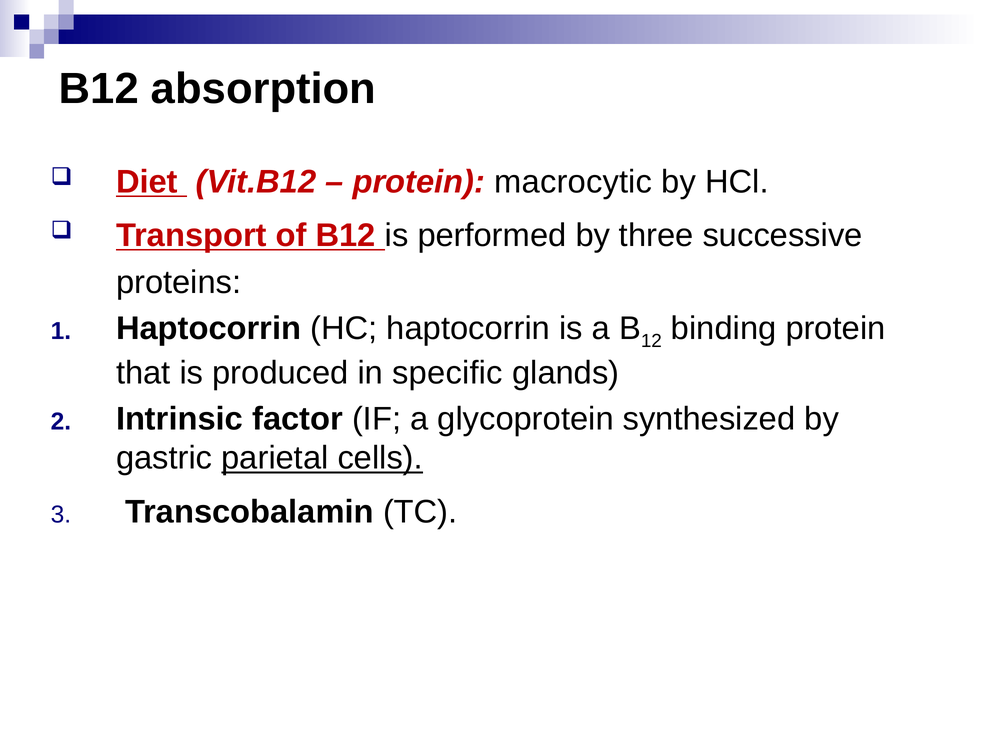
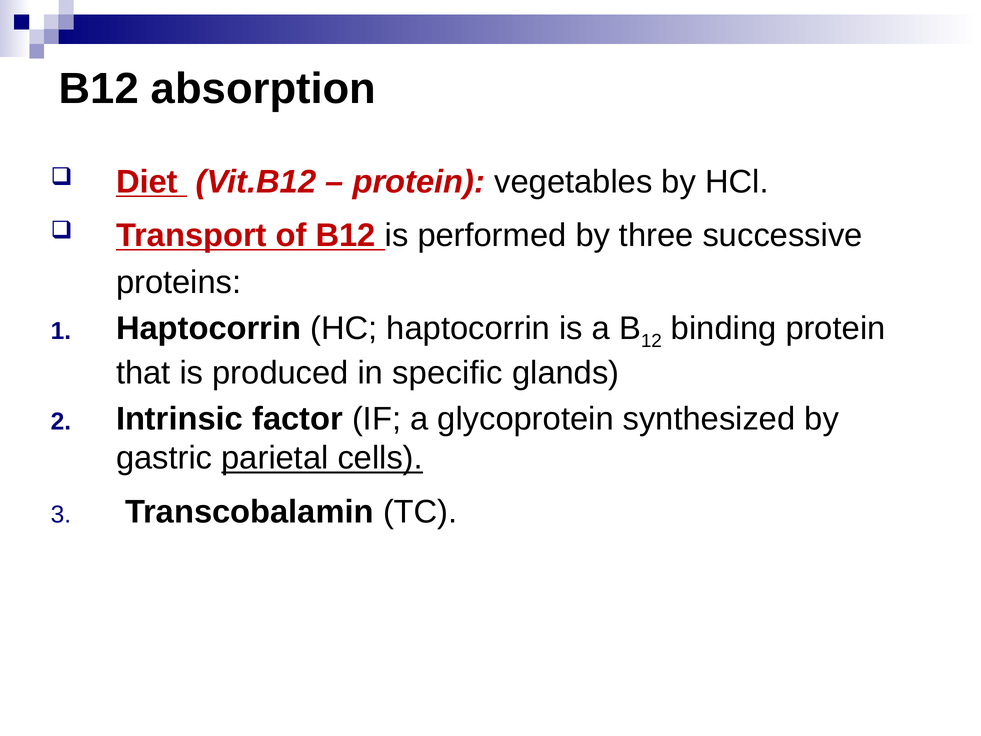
macrocytic: macrocytic -> vegetables (573, 182)
